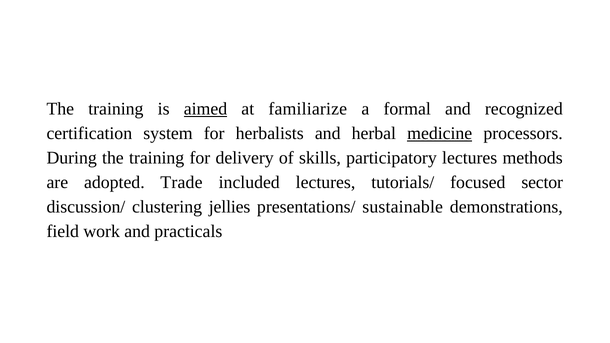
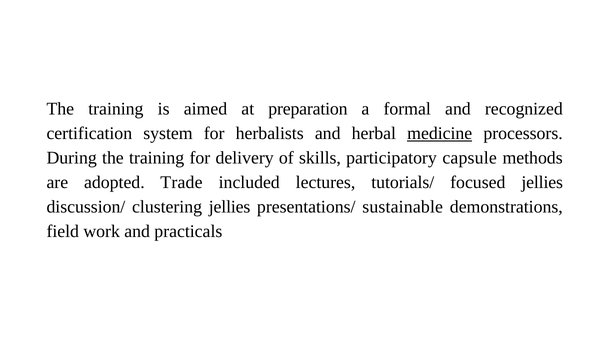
aimed underline: present -> none (205, 109)
familiarize: familiarize -> preparation (308, 109)
participatory lectures: lectures -> capsule (470, 158)
focused sector: sector -> jellies (542, 182)
